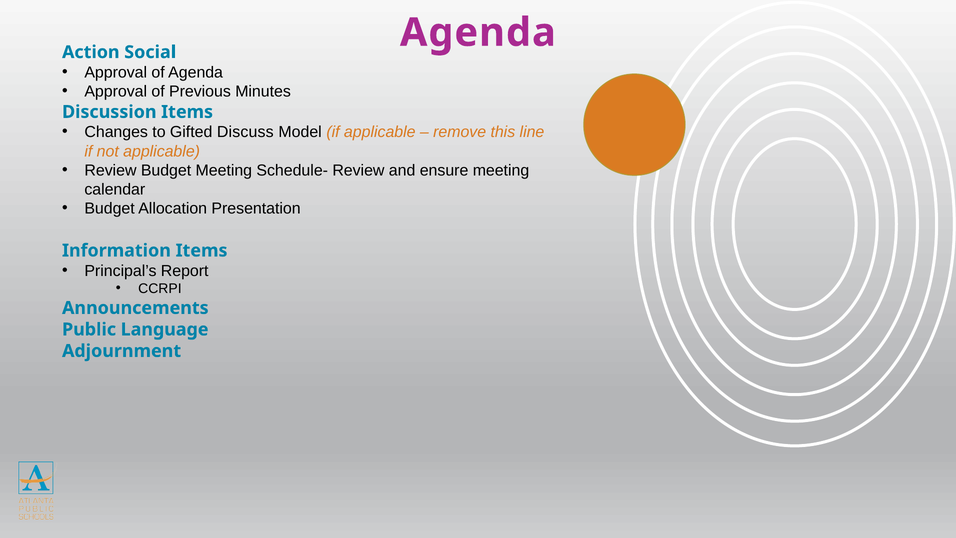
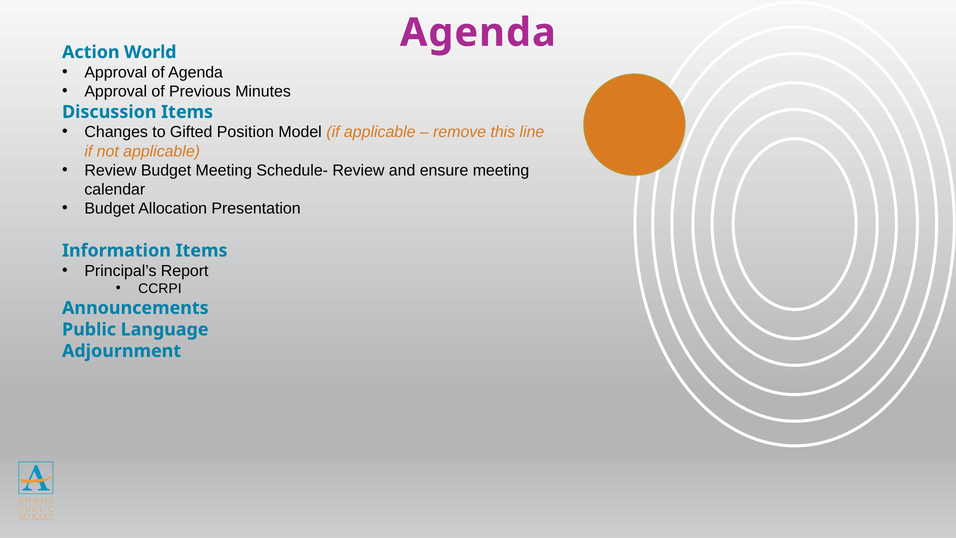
Social: Social -> World (150, 52)
Discuss: Discuss -> Position (245, 132)
